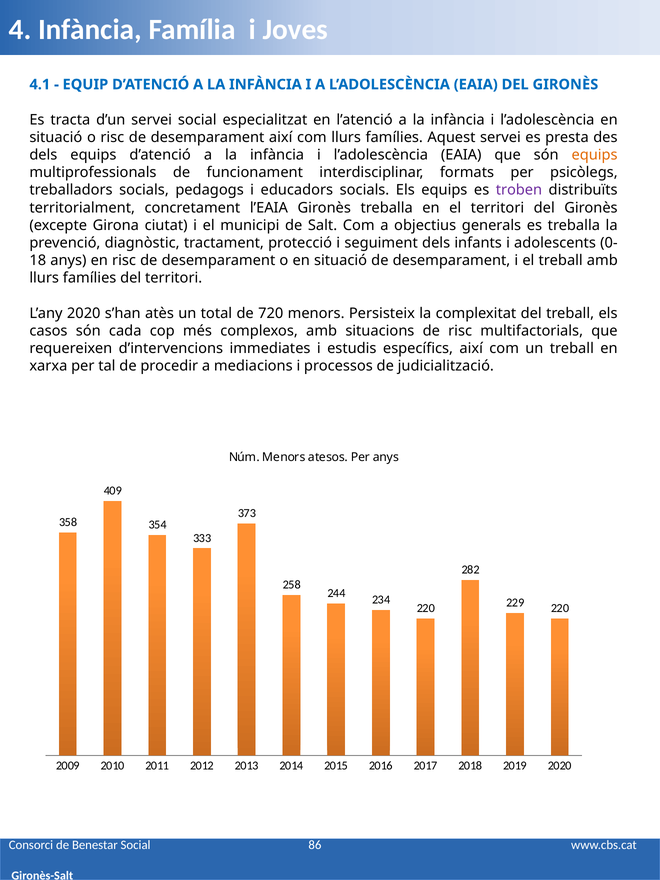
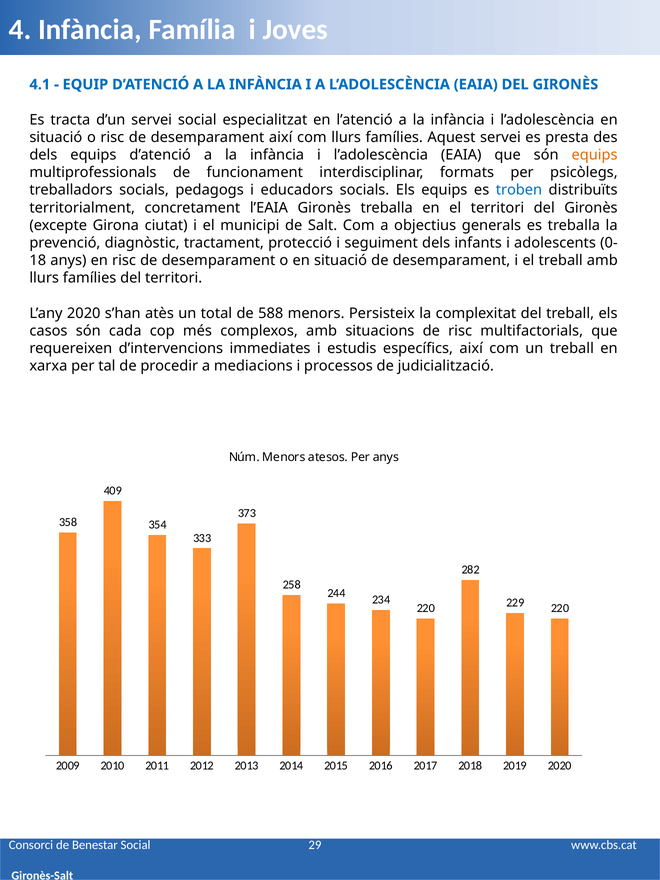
troben colour: purple -> blue (519, 190)
720: 720 -> 588 (271, 313)
86: 86 -> 29 (315, 845)
